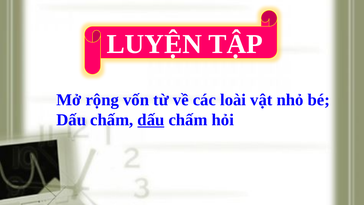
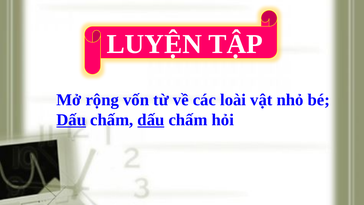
Dấu underline: none -> present (71, 120)
